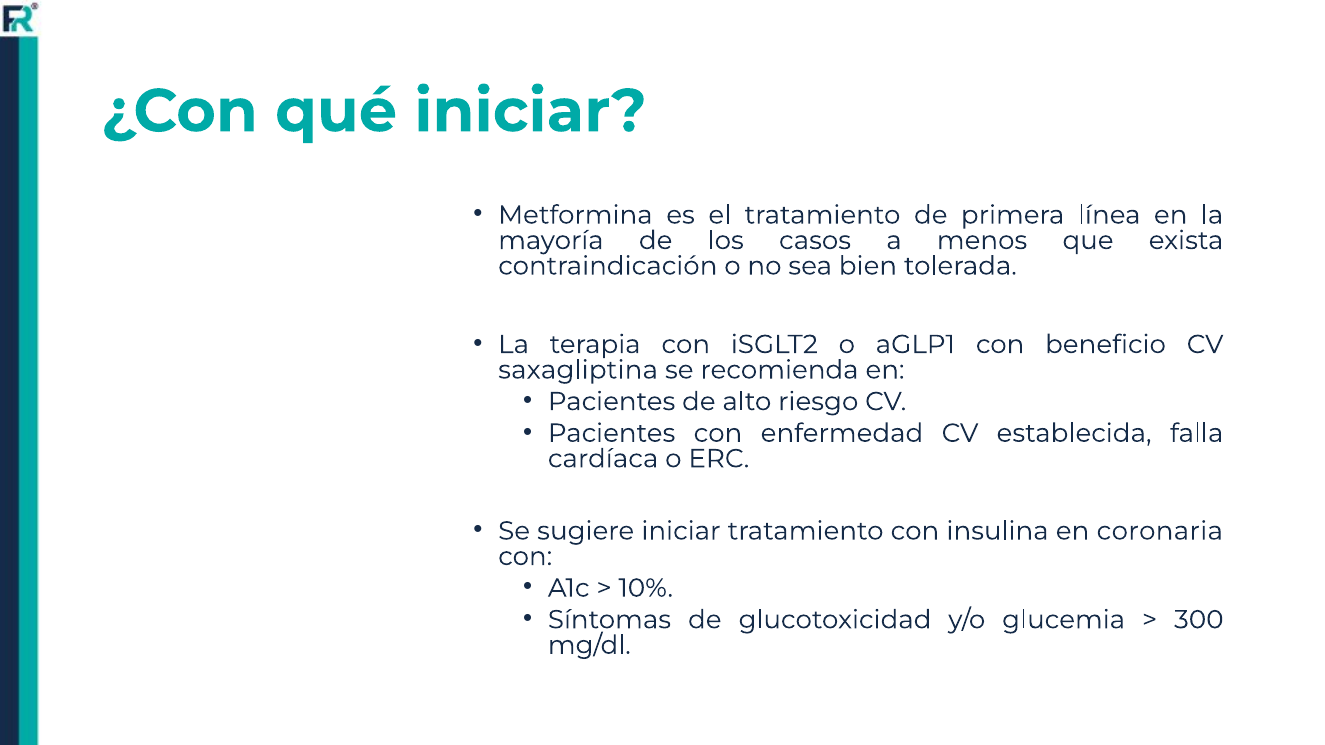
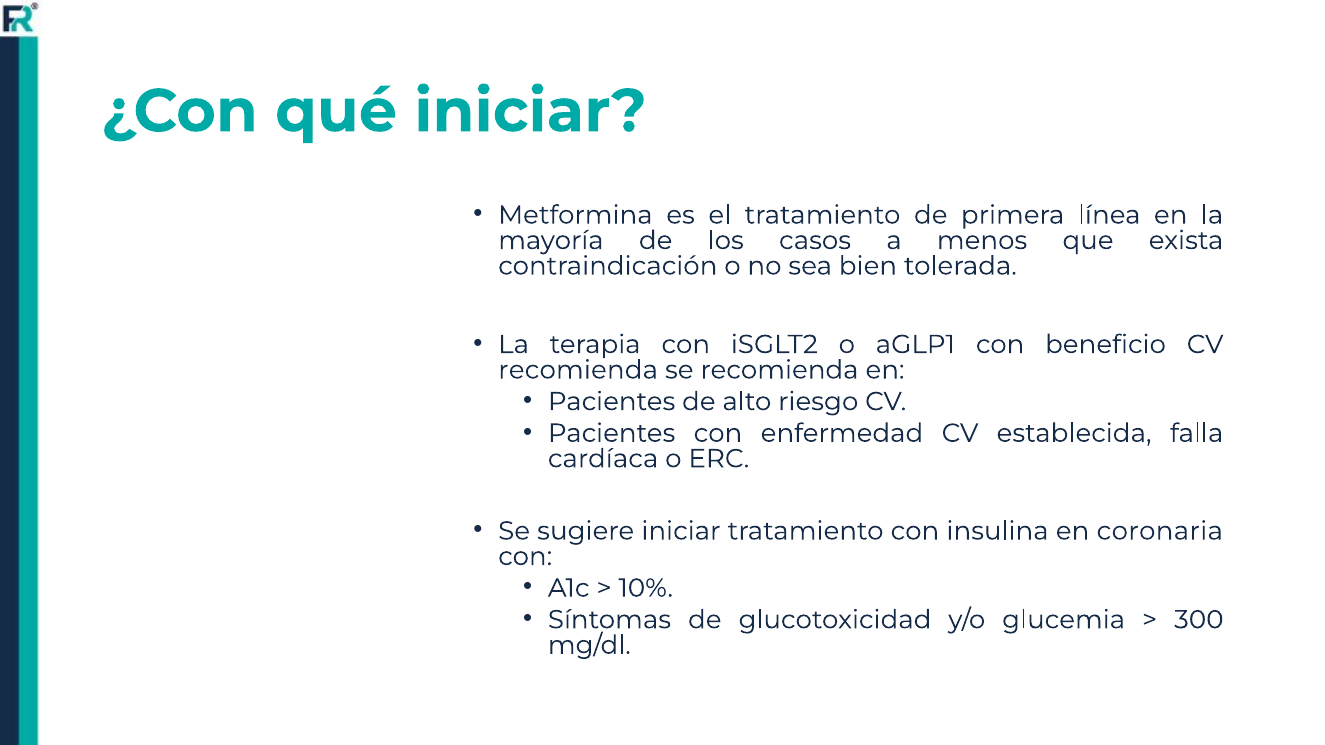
saxagliptina: saxagliptina -> recomienda (578, 370)
